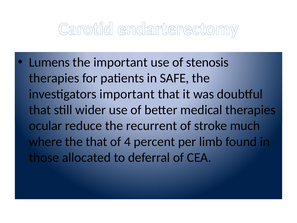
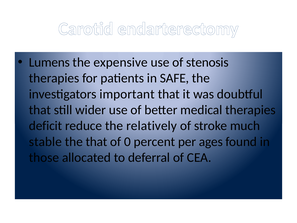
the important: important -> expensive (121, 62)
ocular: ocular -> deficit (46, 126)
recurrent: recurrent -> relatively (152, 126)
where: where -> stable (45, 142)
4: 4 -> 0 (127, 142)
limb: limb -> ages (211, 142)
